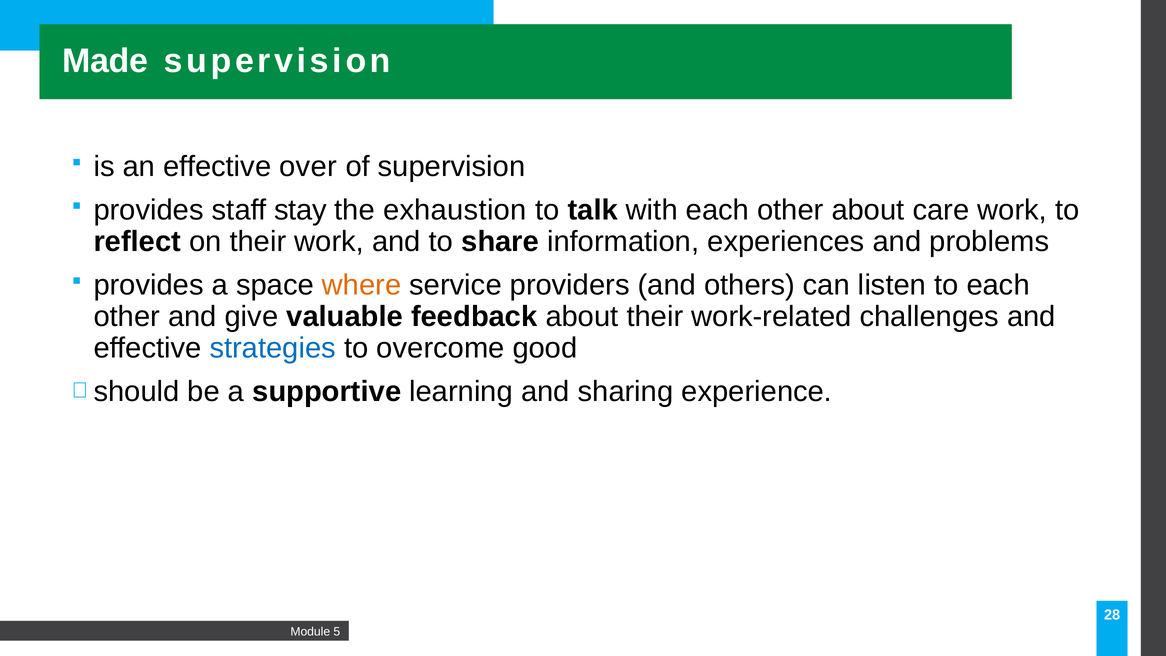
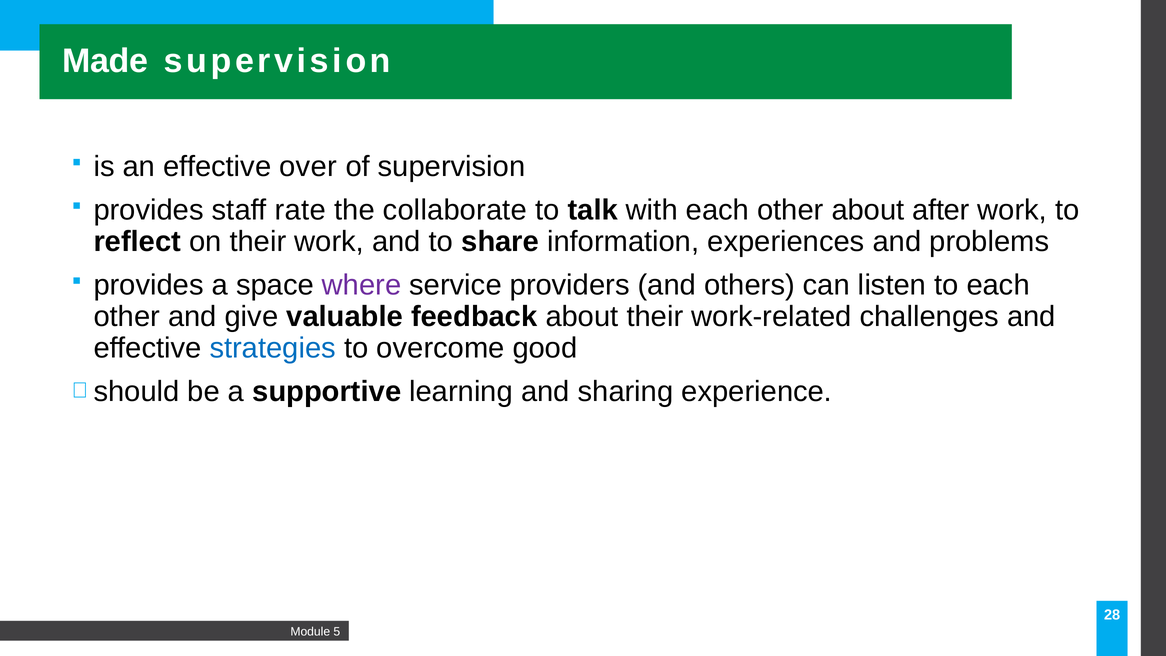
stay: stay -> rate (300, 210)
exhaustion: exhaustion -> collaborate (455, 210)
care: care -> after (941, 210)
where colour: orange -> purple (362, 285)
